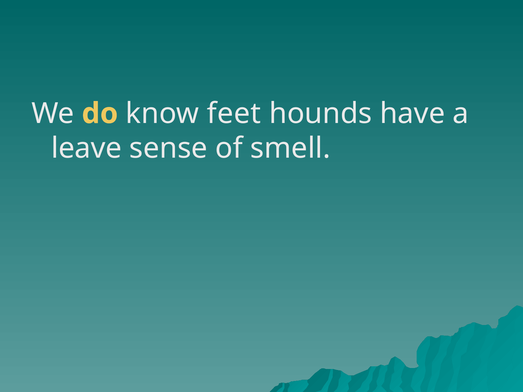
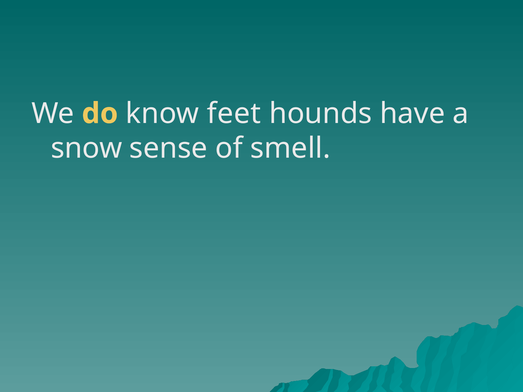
leave: leave -> snow (87, 148)
